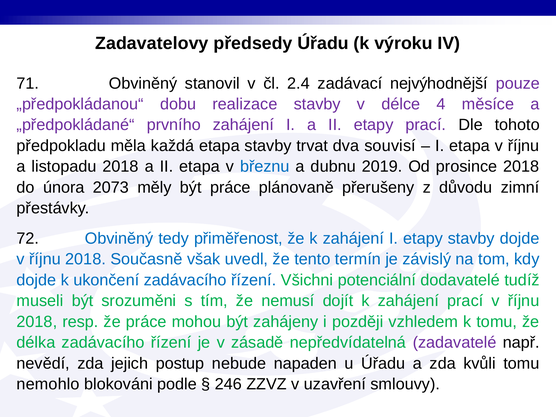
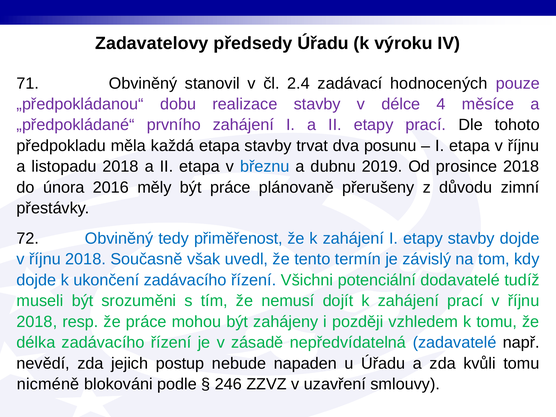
nejvýhodnější: nejvýhodnější -> hodnocených (439, 83)
souvisí: souvisí -> posunu (390, 146)
2073: 2073 -> 2016 (111, 187)
zadavatelé colour: purple -> blue (455, 343)
nemohlo: nemohlo -> nicméně (48, 384)
